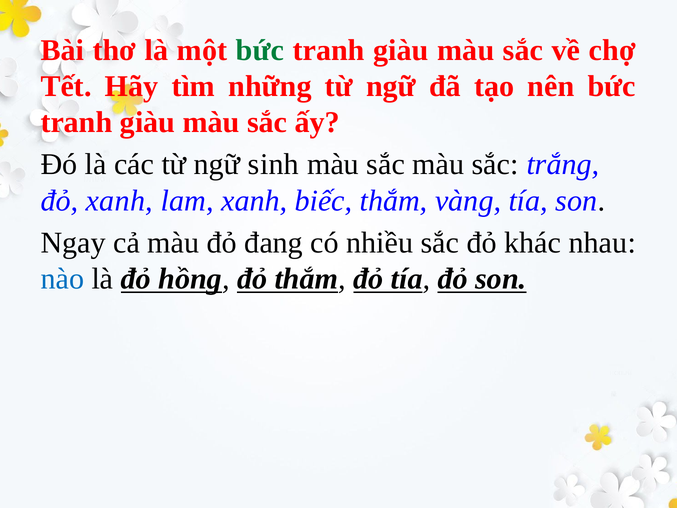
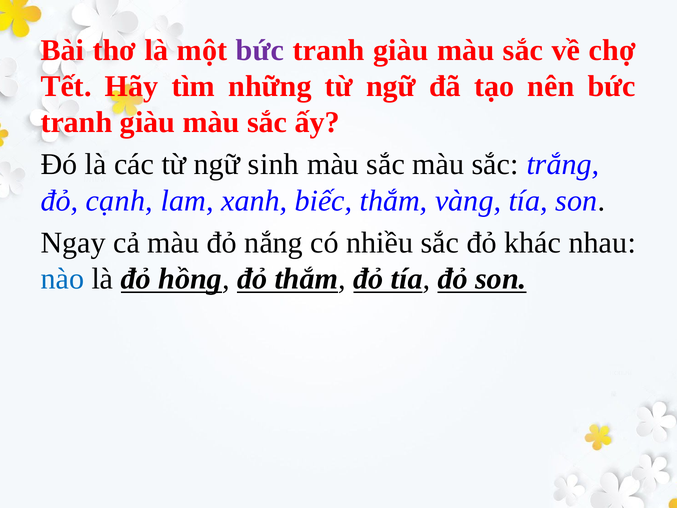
bức colour: green -> purple (260, 50)
đỏ xanh: xanh -> cạnh (119, 201)
đang: đang -> nắng (274, 243)
